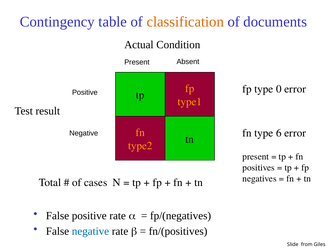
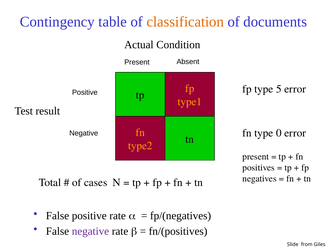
0: 0 -> 5 (279, 89)
6: 6 -> 0 (279, 133)
negative colour: blue -> purple (90, 231)
